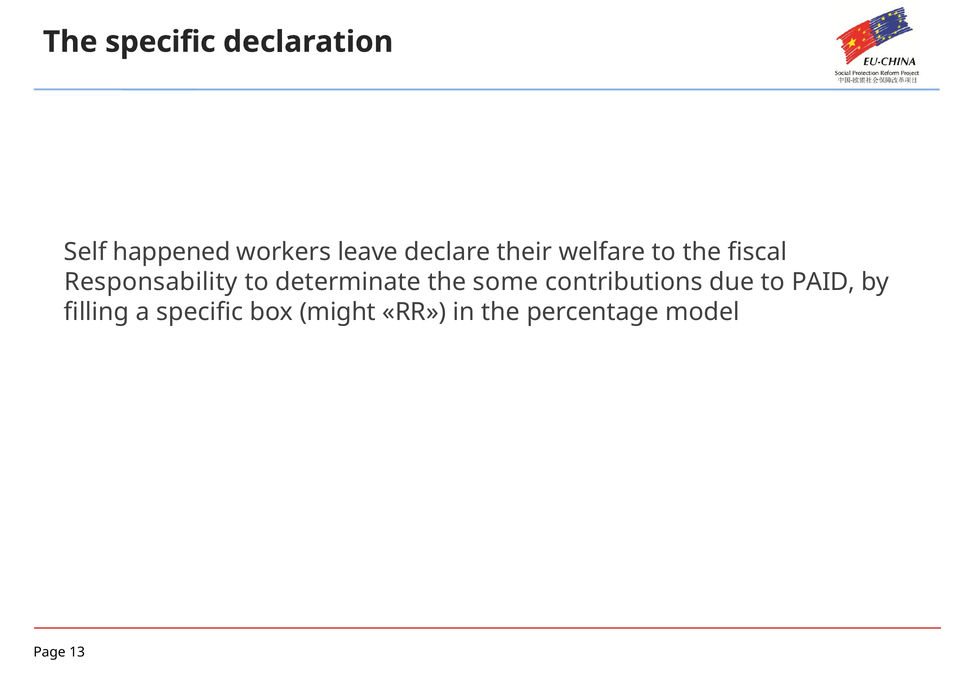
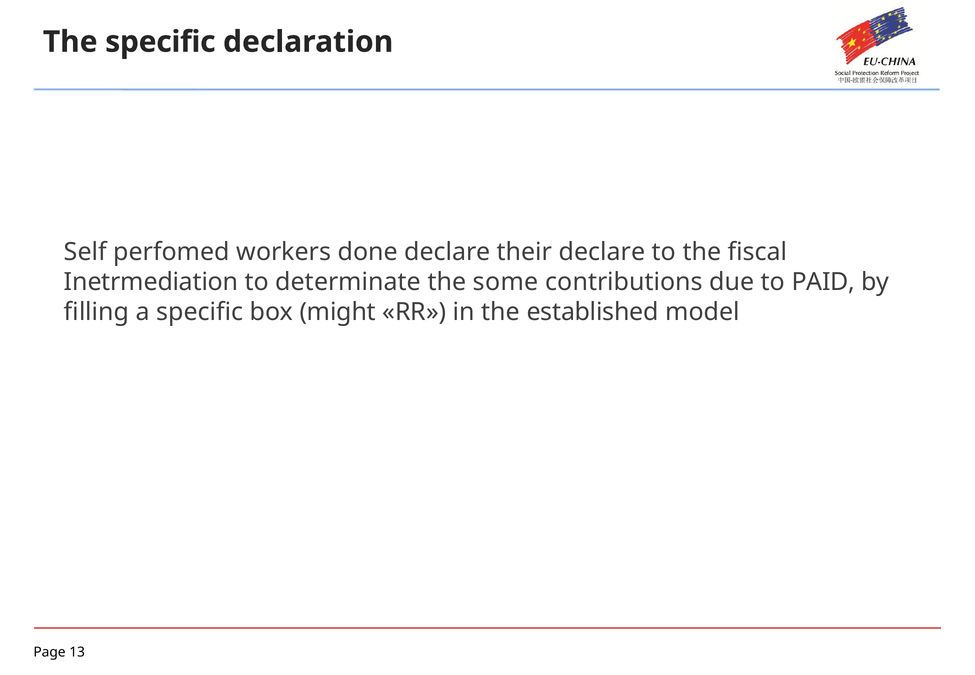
happened: happened -> perfomed (172, 252)
leave: leave -> done (368, 252)
their welfare: welfare -> declare (602, 252)
Responsability: Responsability -> Inetrmediation (151, 282)
percentage: percentage -> established (593, 312)
